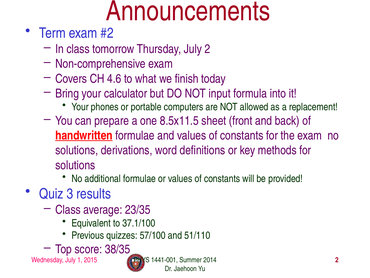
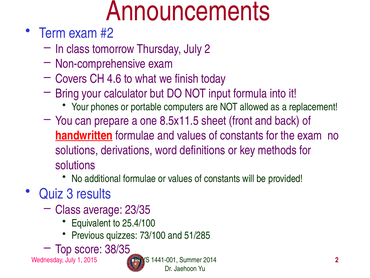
37.1/100: 37.1/100 -> 25.4/100 (139, 223)
57/100: 57/100 -> 73/100 (153, 235)
51/110: 51/110 -> 51/285 (197, 235)
